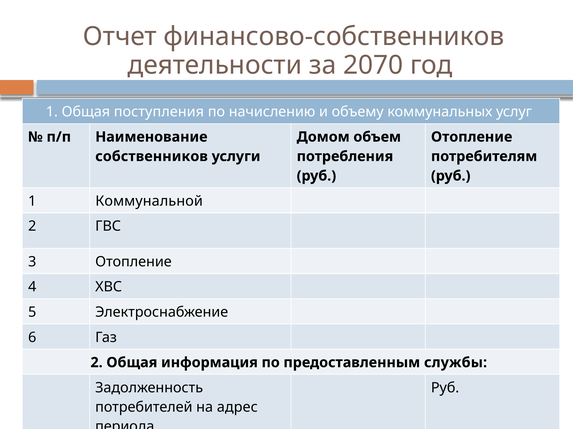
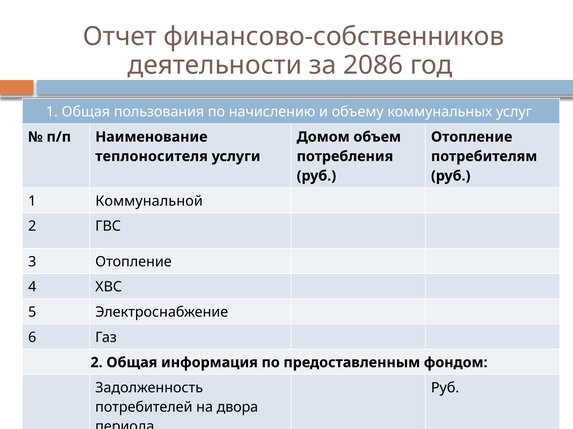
2070: 2070 -> 2086 (373, 65)
поступления: поступления -> пользования (159, 112)
собственников: собственников -> теплоносителя (152, 157)
службы: службы -> фондом (456, 363)
адрес: адрес -> двора (237, 408)
